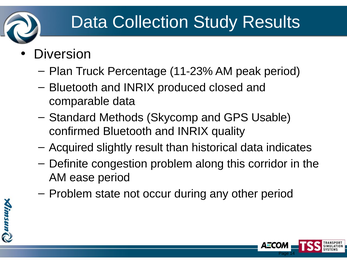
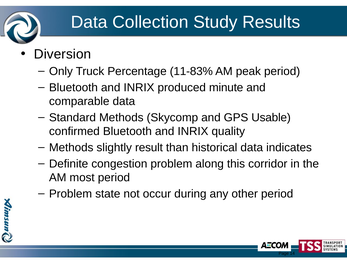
Plan: Plan -> Only (61, 71)
11-23%: 11-23% -> 11-83% (191, 71)
closed: closed -> minute (226, 88)
Acquired: Acquired -> Methods (71, 148)
ease: ease -> most (82, 178)
